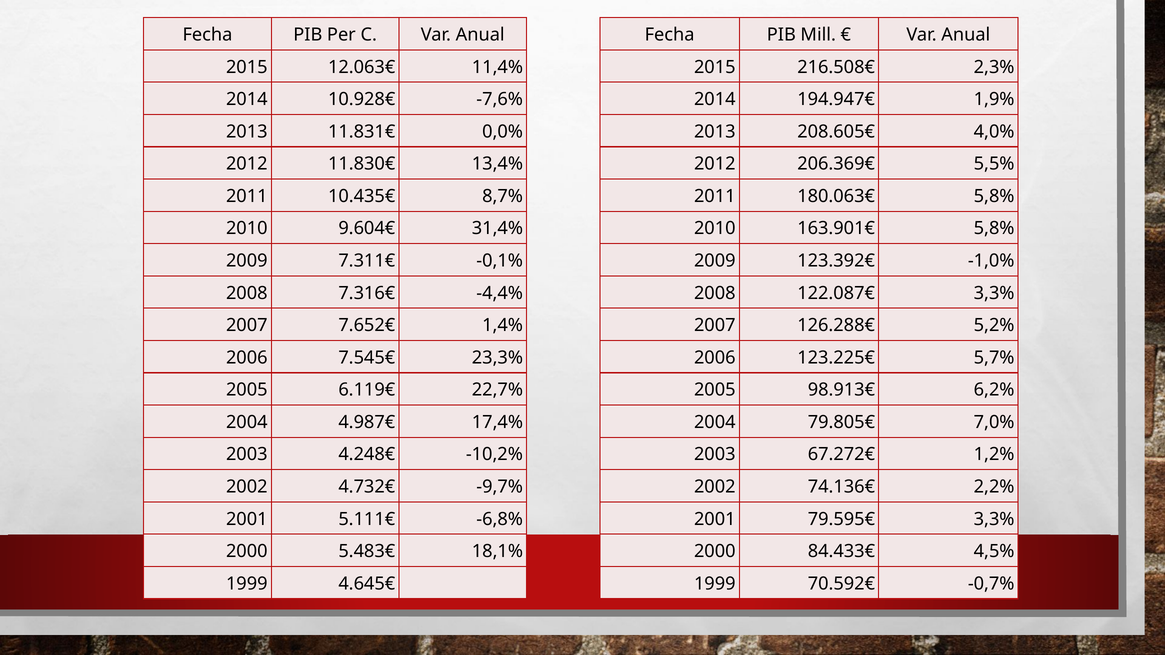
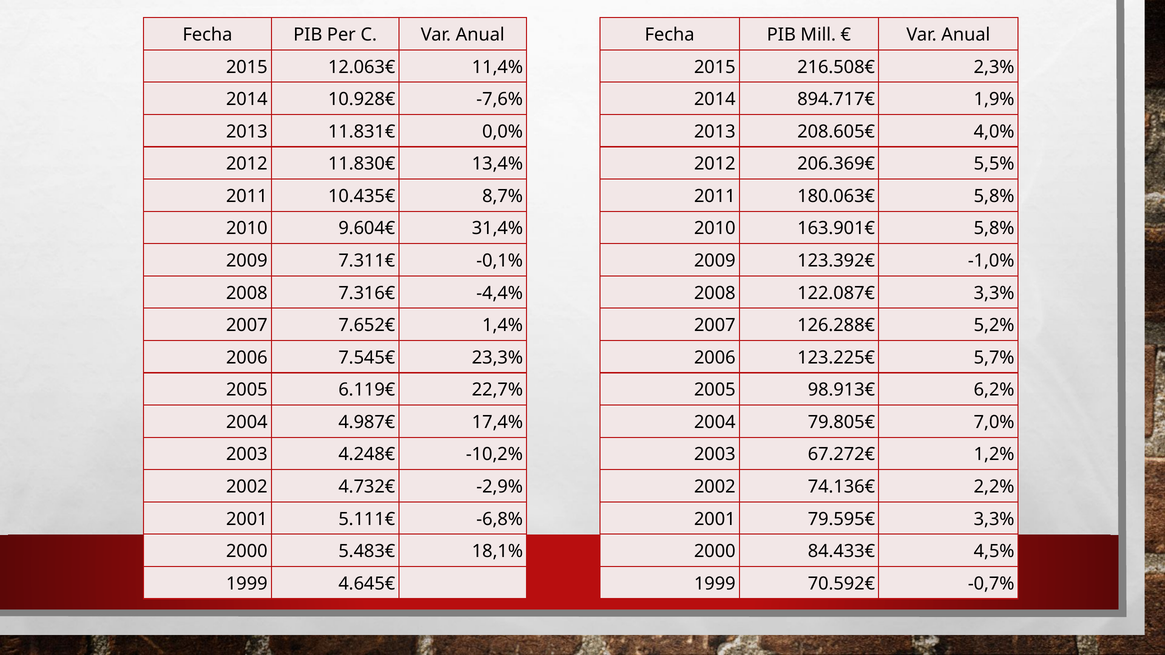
194.947€: 194.947€ -> 894.717€ (836, 99)
-9,7%: -9,7% -> -2,9% (500, 487)
